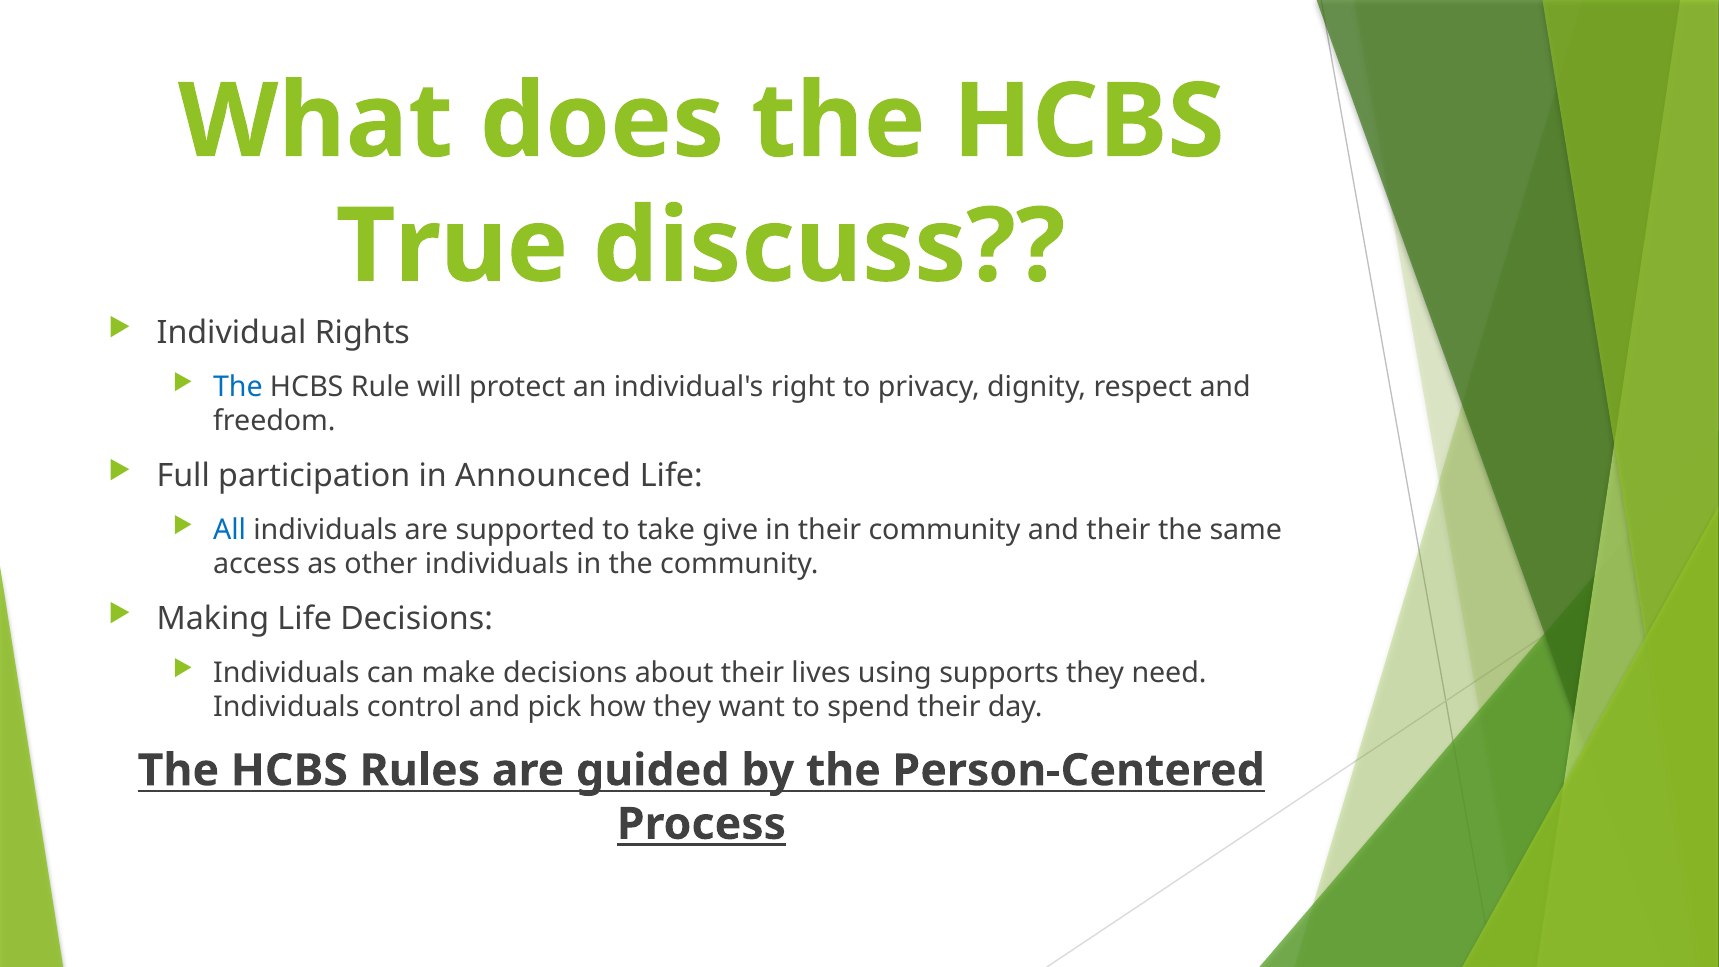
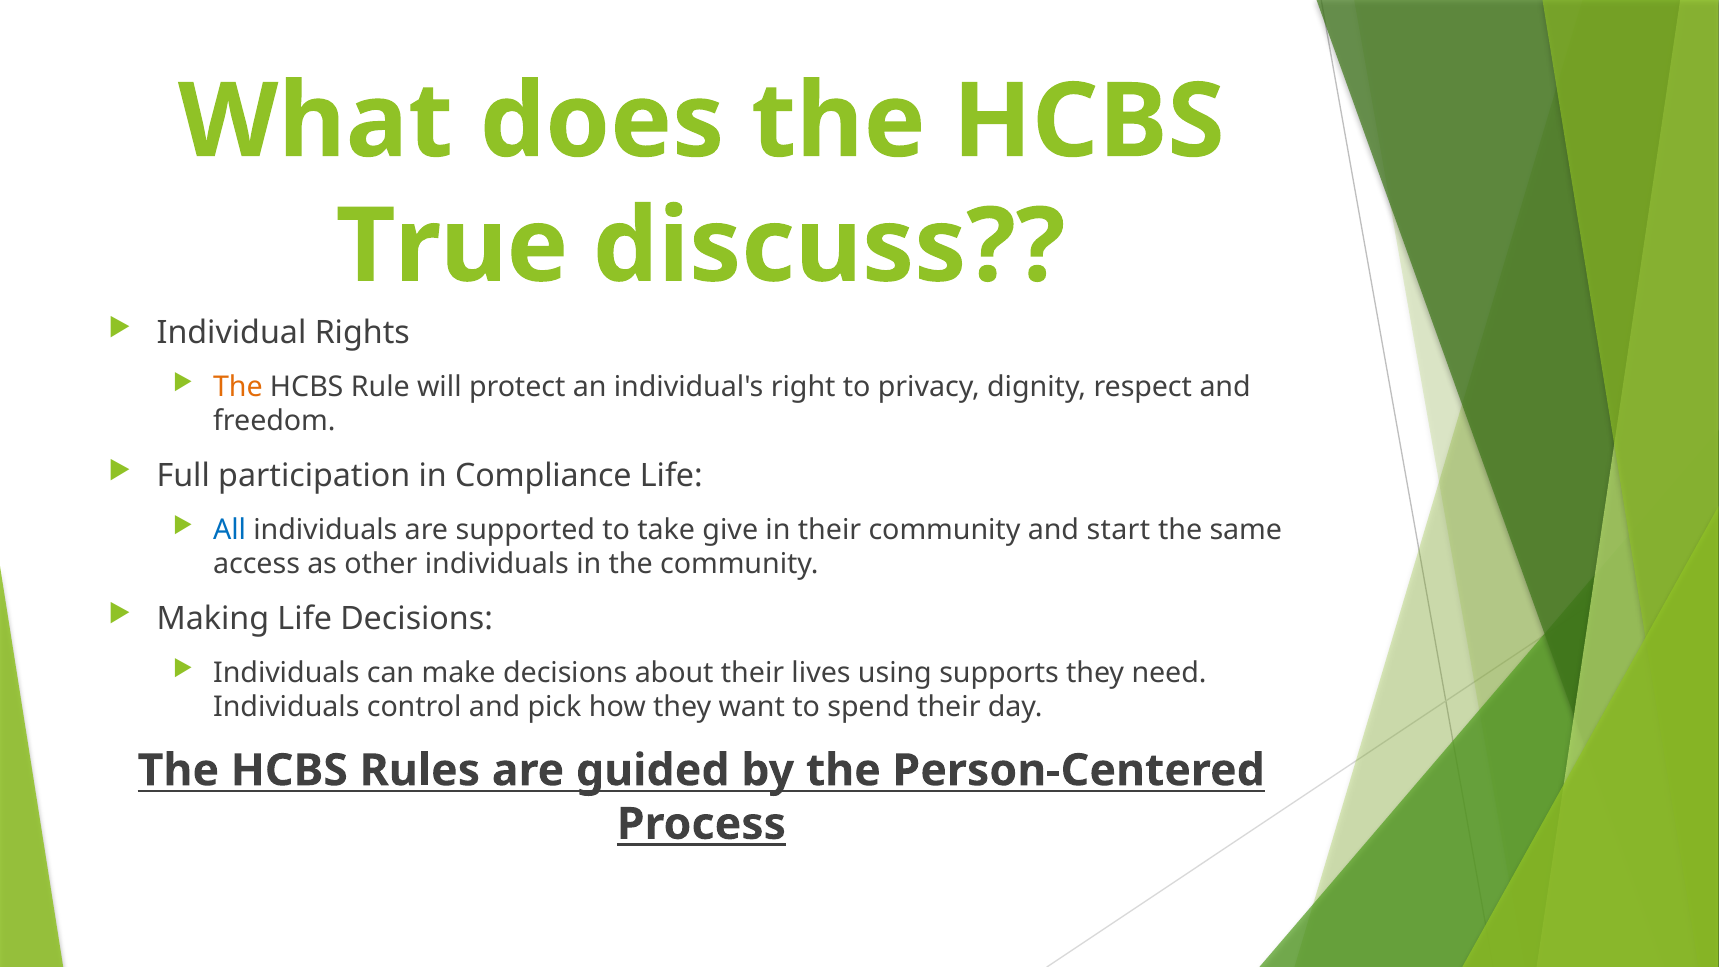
The colour: blue -> orange (238, 387)
Announced: Announced -> Compliance (543, 476)
and their: their -> start (1118, 530)
